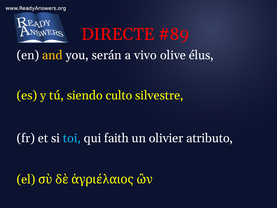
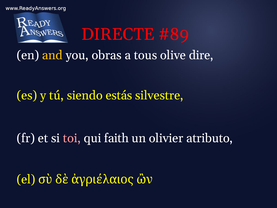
serán: serán -> obras (107, 55)
vivo: vivo -> tous (145, 55)
élus: élus -> dire (201, 55)
culto: culto -> estás (119, 95)
toi colour: light blue -> pink (72, 138)
